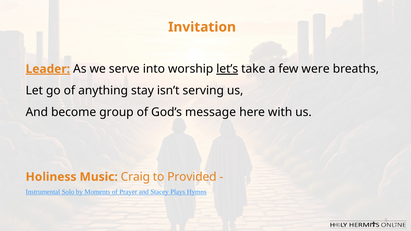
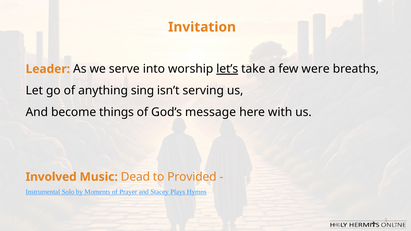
Leader underline: present -> none (48, 69)
stay: stay -> sing (143, 91)
group: group -> things (117, 112)
Holiness: Holiness -> Involved (51, 177)
Craig: Craig -> Dead (135, 177)
